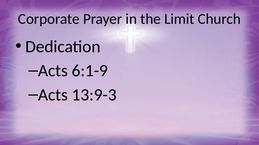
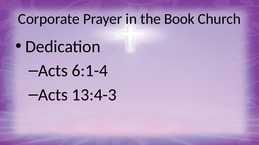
Limit: Limit -> Book (179, 19)
6:1-9: 6:1-9 -> 6:1-4 (90, 71)
13:9-3: 13:9-3 -> 13:4-3 (94, 95)
